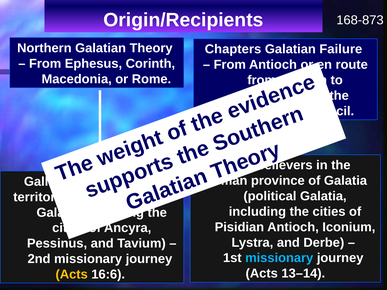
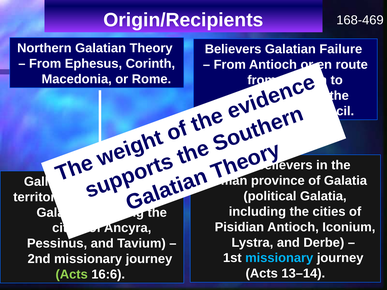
168-873: 168-873 -> 168-469 (360, 20)
Chapters: Chapters -> Believers (233, 49)
Acts colour: yellow -> light green (72, 275)
